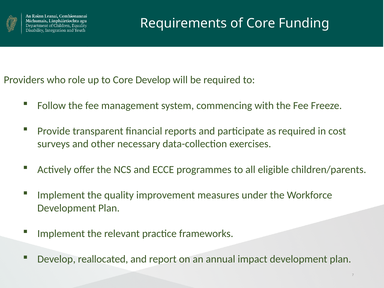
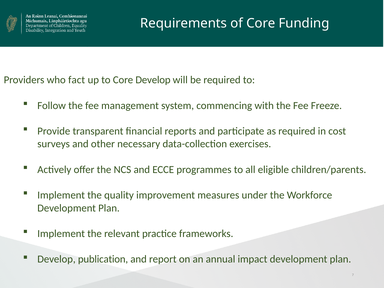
role: role -> fact (77, 80)
reallocated: reallocated -> publication (103, 259)
